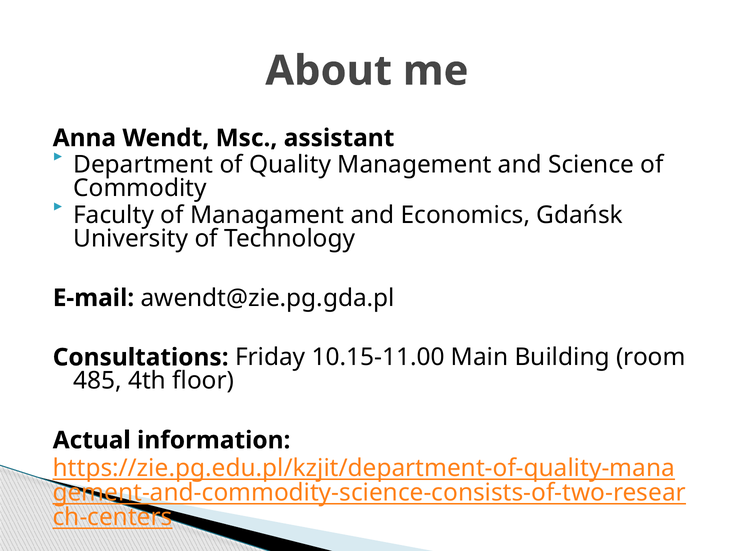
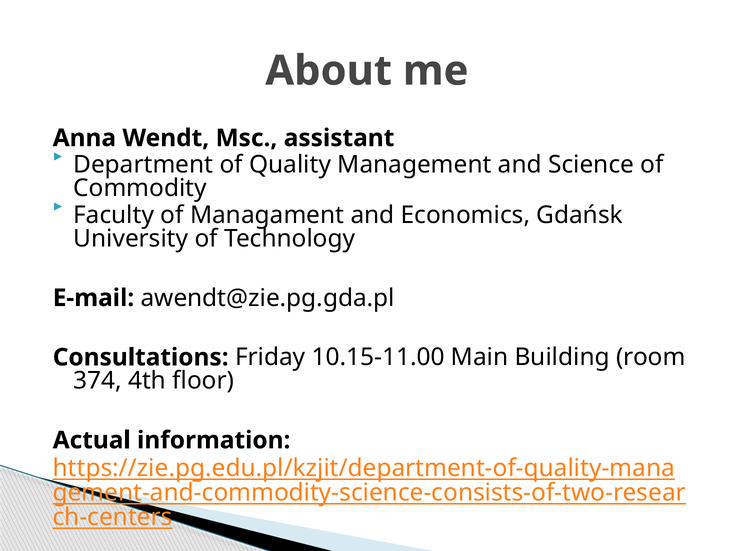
485: 485 -> 374 (98, 381)
